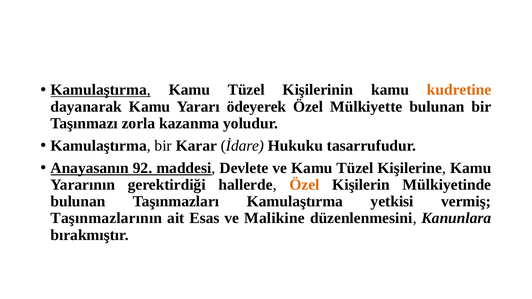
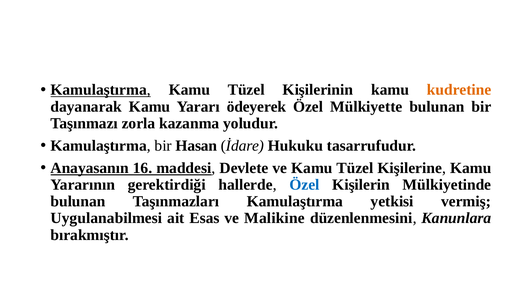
Karar: Karar -> Hasan (196, 146)
92: 92 -> 16 (143, 168)
Özel colour: orange -> blue (305, 185)
Taşınmazlarının: Taşınmazlarının -> Uygulanabilmesi (106, 218)
